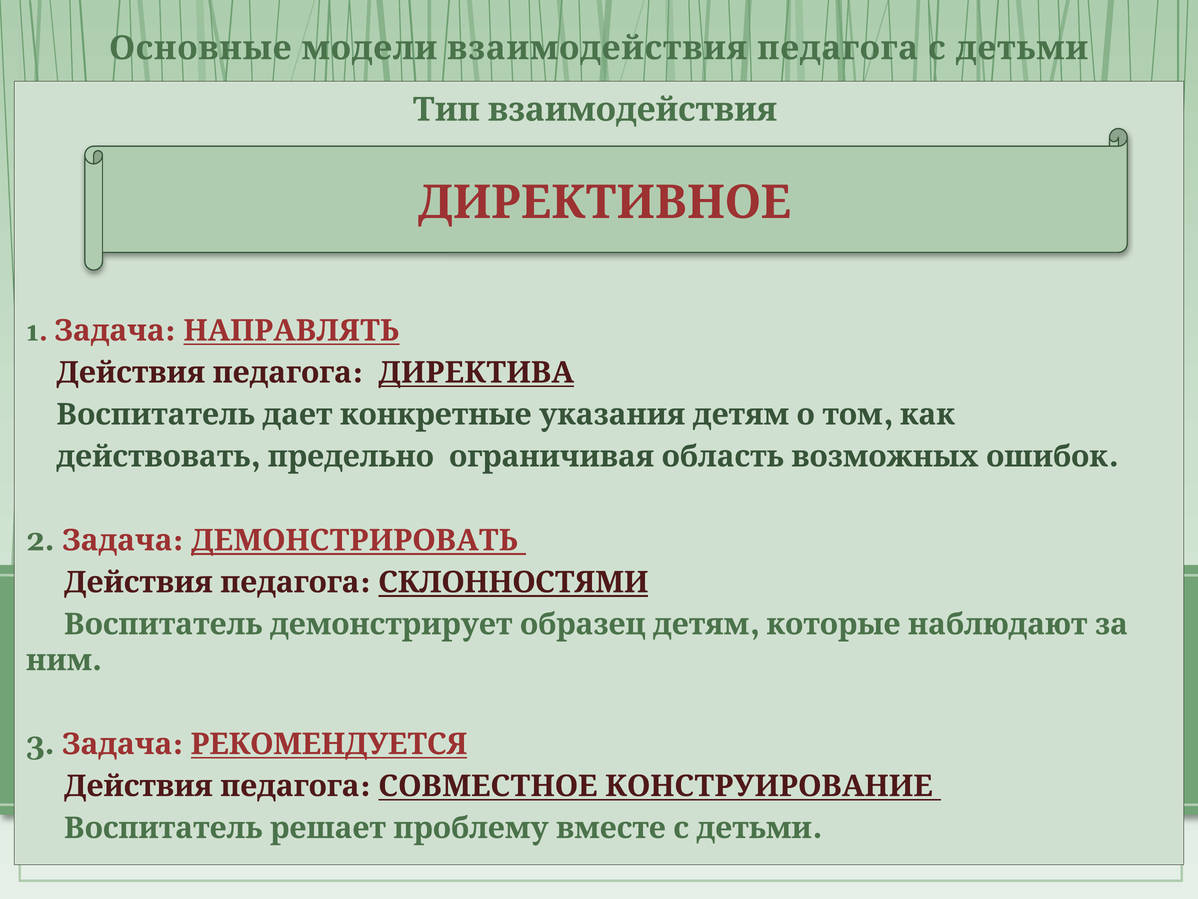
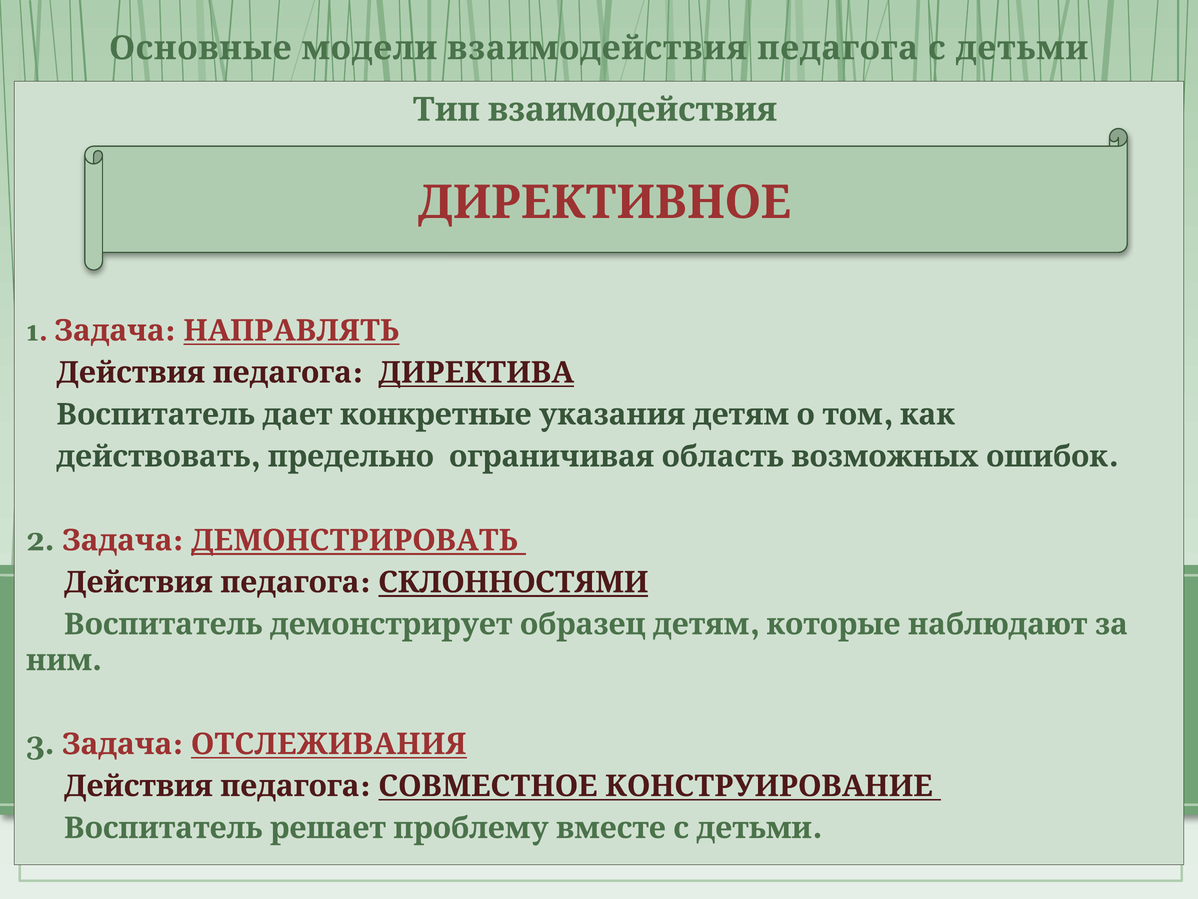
РЕКОМЕНДУЕТСЯ: РЕКОМЕНДУЕТСЯ -> ОТСЛЕЖИВАНИЯ (329, 744)
